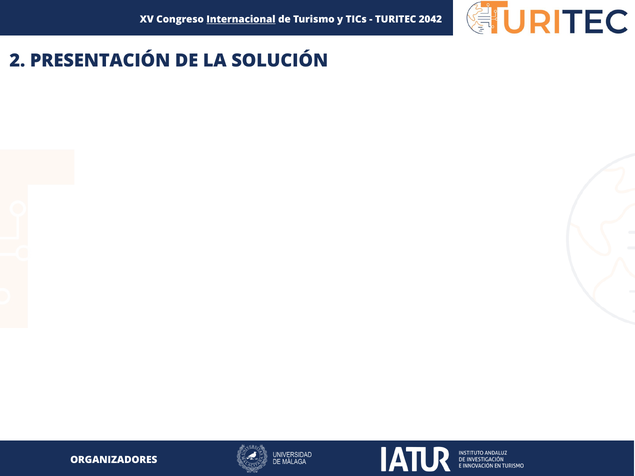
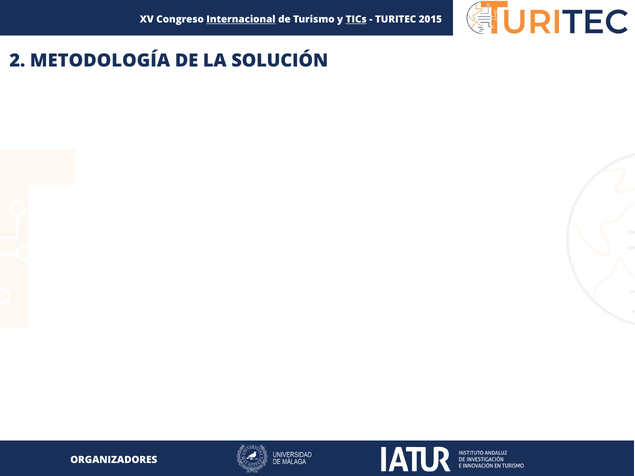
TICs underline: none -> present (356, 20)
2042: 2042 -> 2015 (430, 20)
PRESENTACIÓN: PRESENTACIÓN -> METODOLOGÍA (100, 61)
